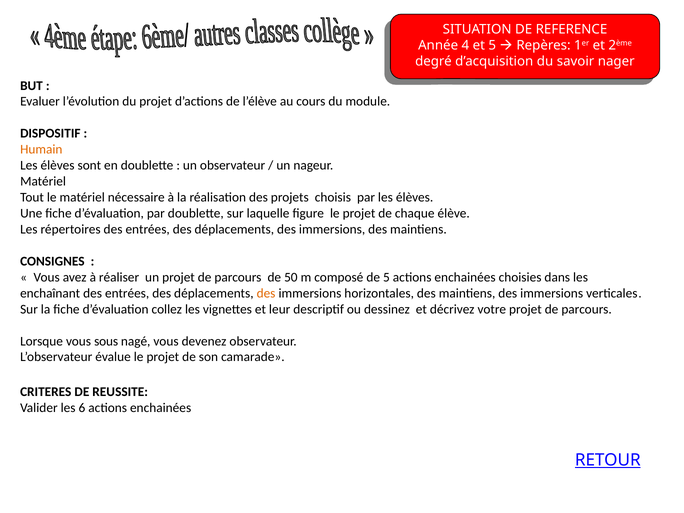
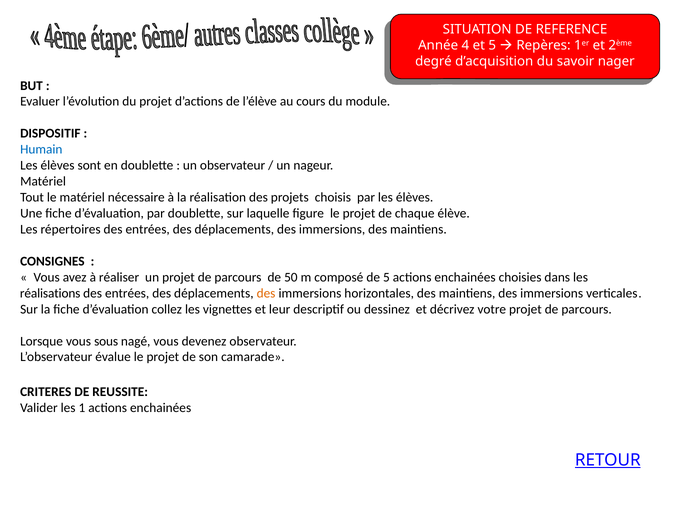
Humain colour: orange -> blue (41, 150)
enchaînant: enchaînant -> réalisations (50, 293)
6: 6 -> 1 (82, 408)
